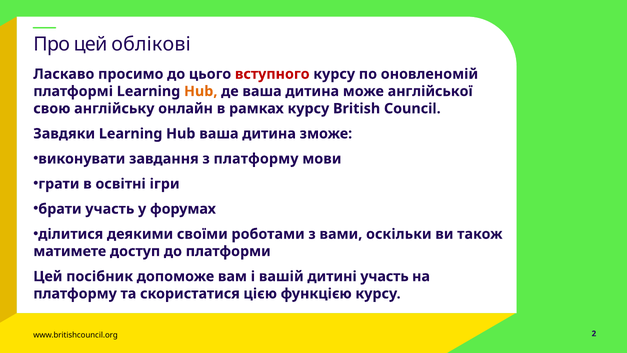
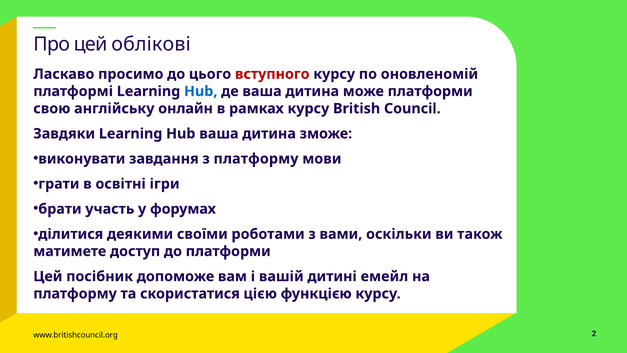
Hub colour: orange -> blue (201, 91)
може англійської: англійської -> платформи (430, 91)
дитині участь: участь -> емейл (384, 276)
